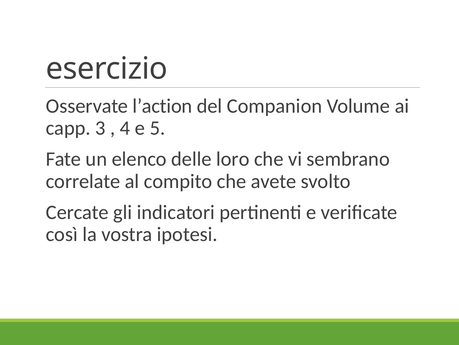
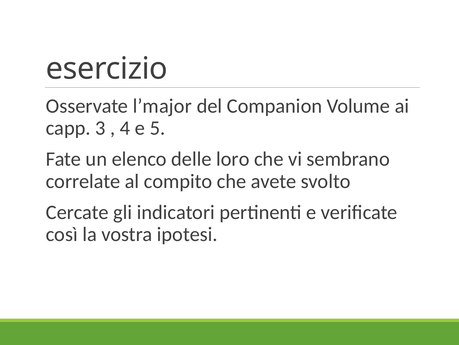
l’action: l’action -> l’major (162, 106)
